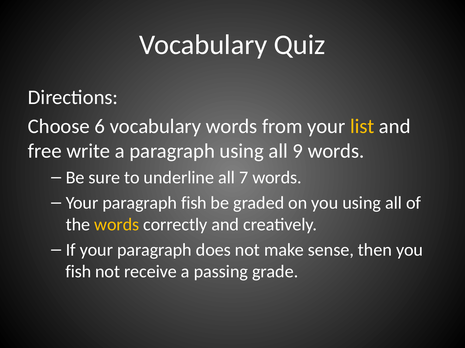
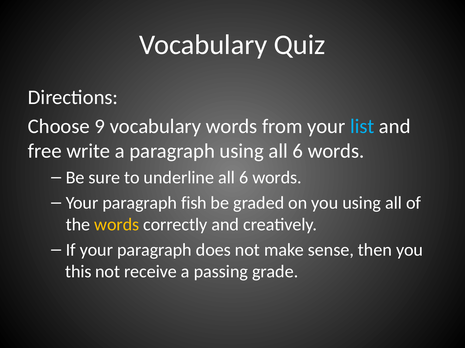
6: 6 -> 9 (100, 126)
list colour: yellow -> light blue (362, 126)
using all 9: 9 -> 6 (298, 151)
underline all 7: 7 -> 6 (244, 178)
fish: fish -> this (78, 272)
